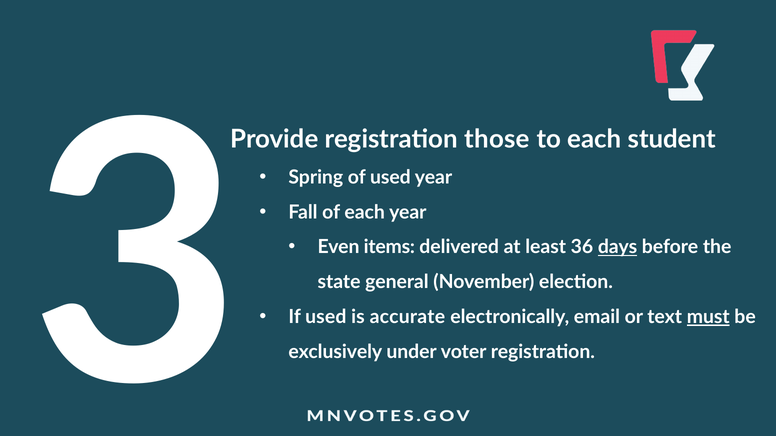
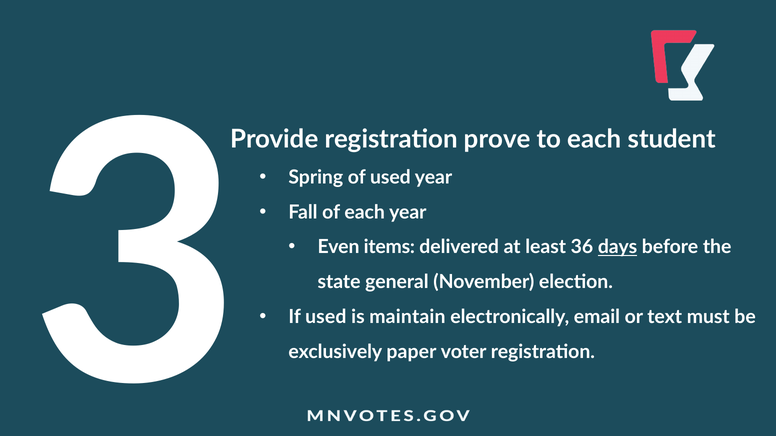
those: those -> prove (497, 139)
accurate: accurate -> maintain (407, 317)
must underline: present -> none (708, 317)
under: under -> paper (411, 352)
